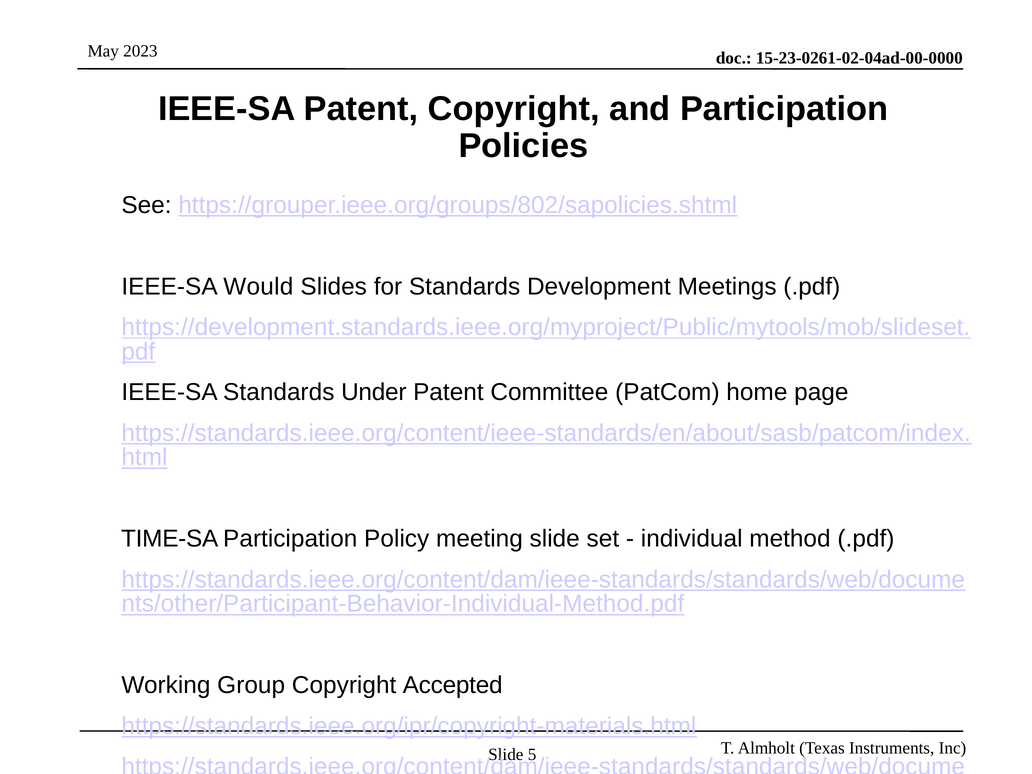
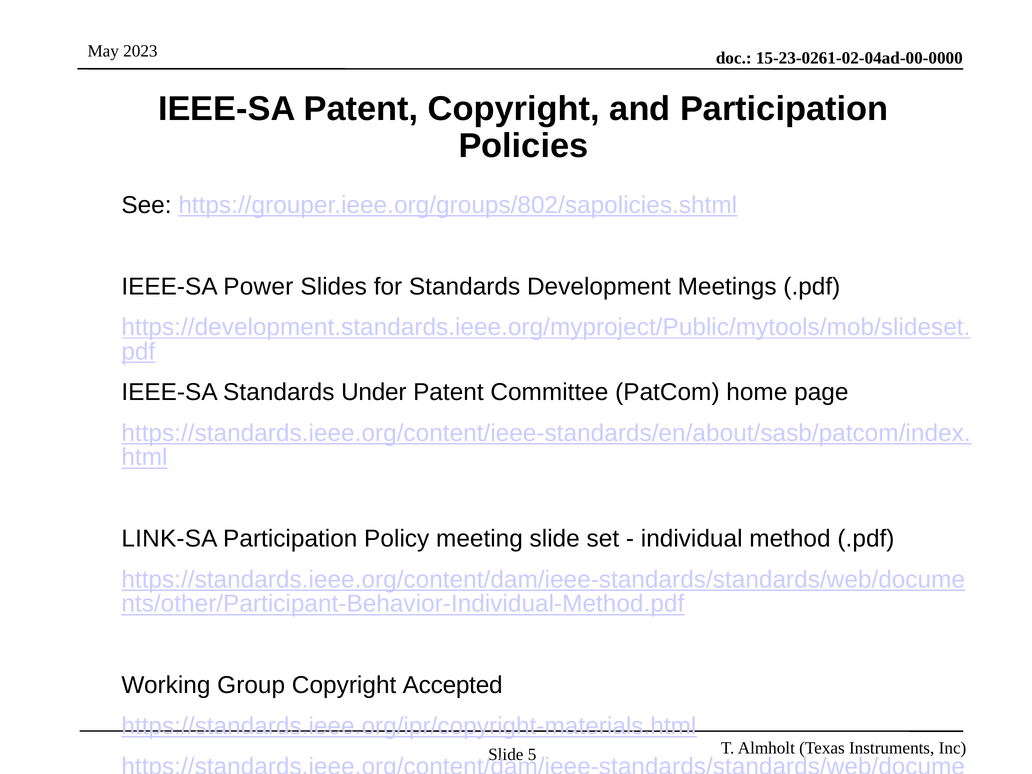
Would: Would -> Power (258, 286)
TIME-SA: TIME-SA -> LINK-SA (169, 539)
